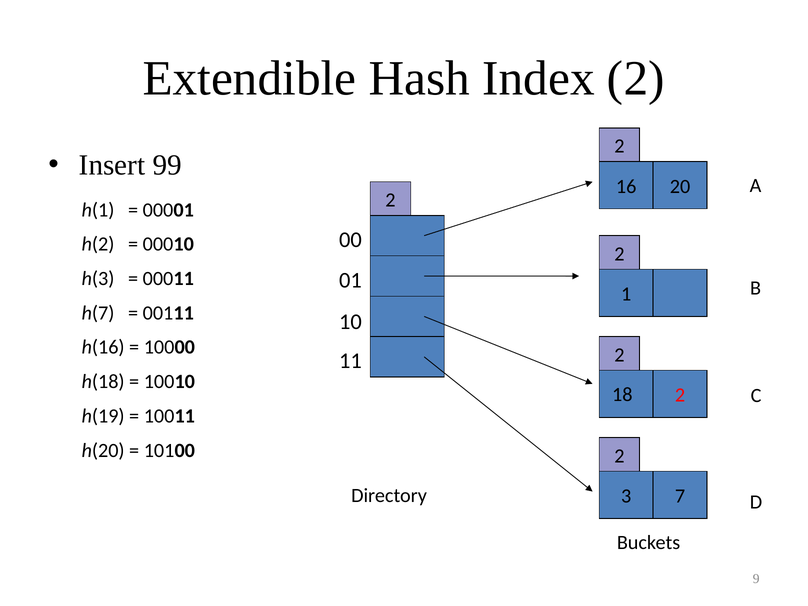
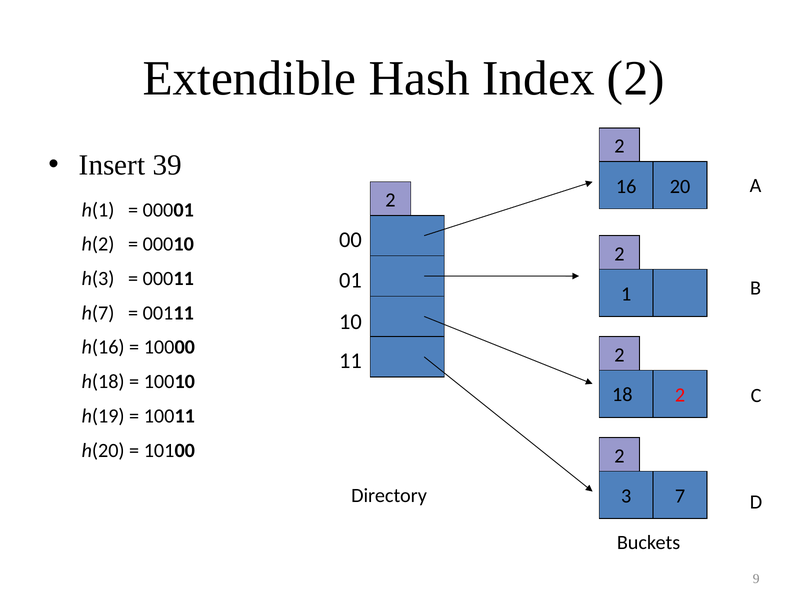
99: 99 -> 39 (167, 165)
